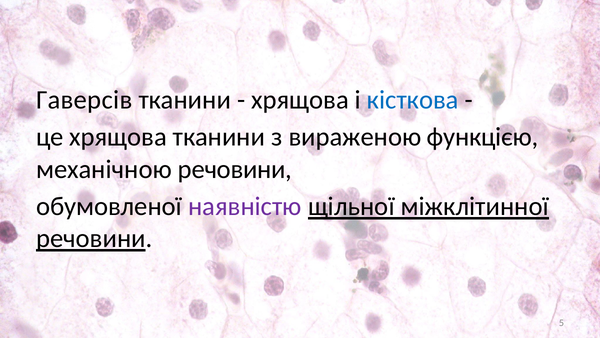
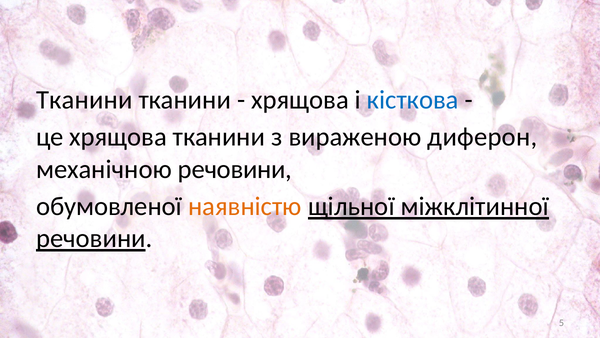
Гаверсів: Гаверсів -> Тканини (84, 100)
функцією: функцією -> диферон (482, 137)
наявністю colour: purple -> orange (245, 206)
